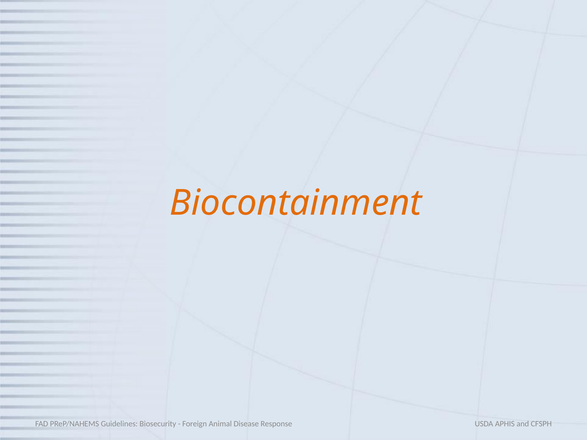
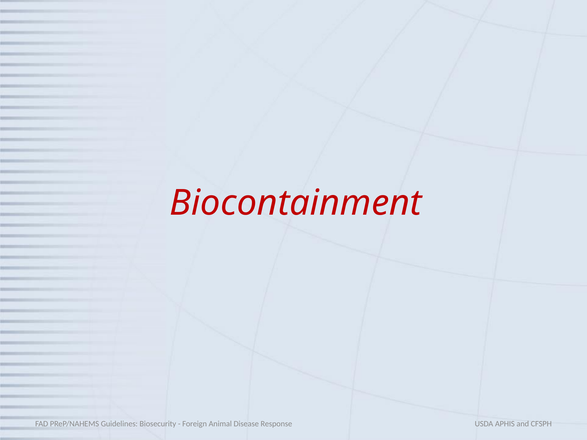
Biocontainment colour: orange -> red (296, 203)
